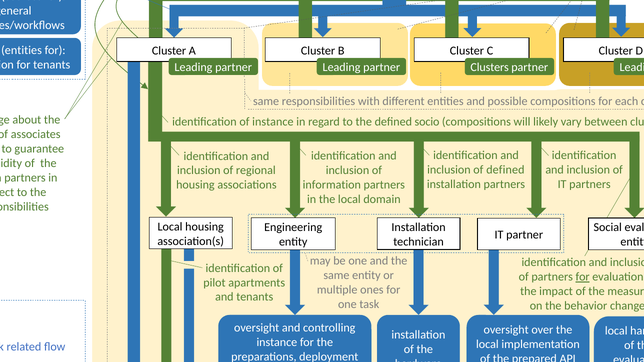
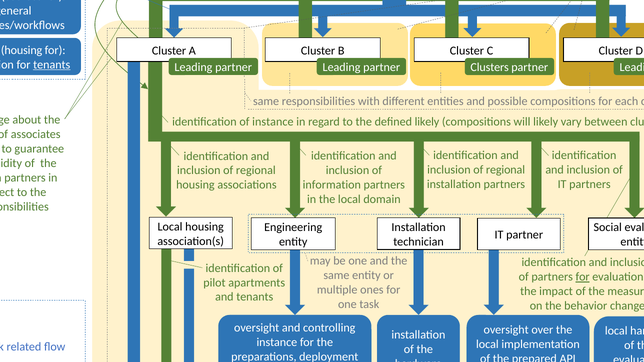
entities: entities -> housing (22, 50)
tenants underline: none -> present (52, 65)
defined socio: socio -> likely (427, 122)
defined: defined -> regional (505, 170)
